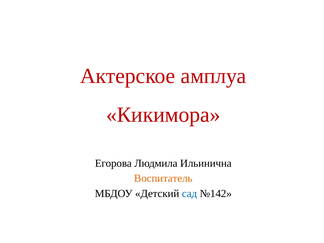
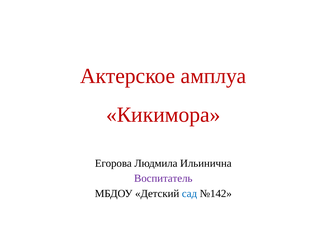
Воспитатель colour: orange -> purple (163, 178)
